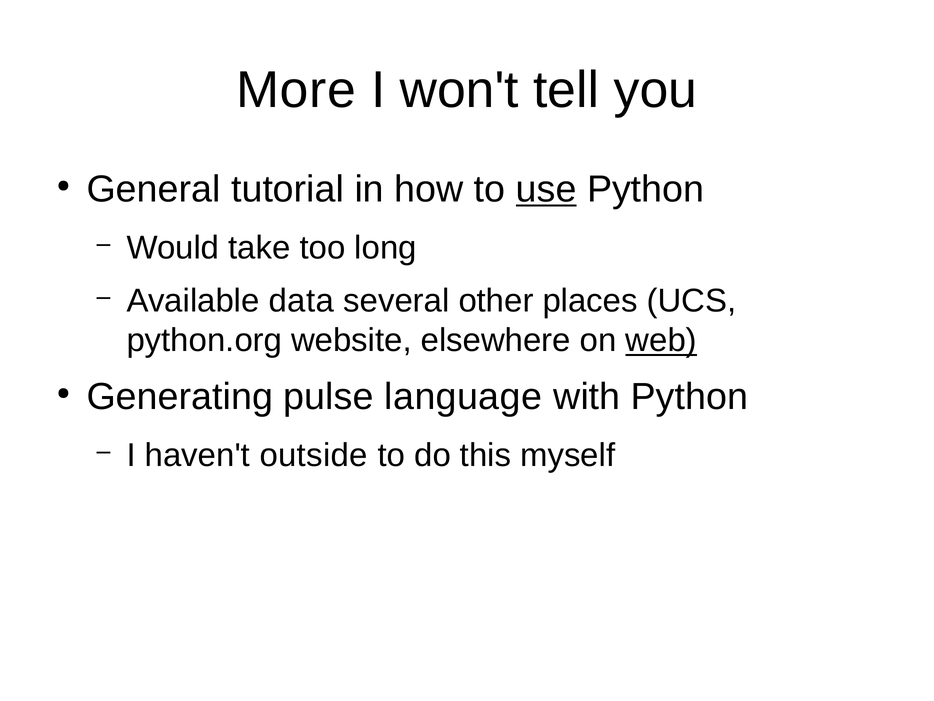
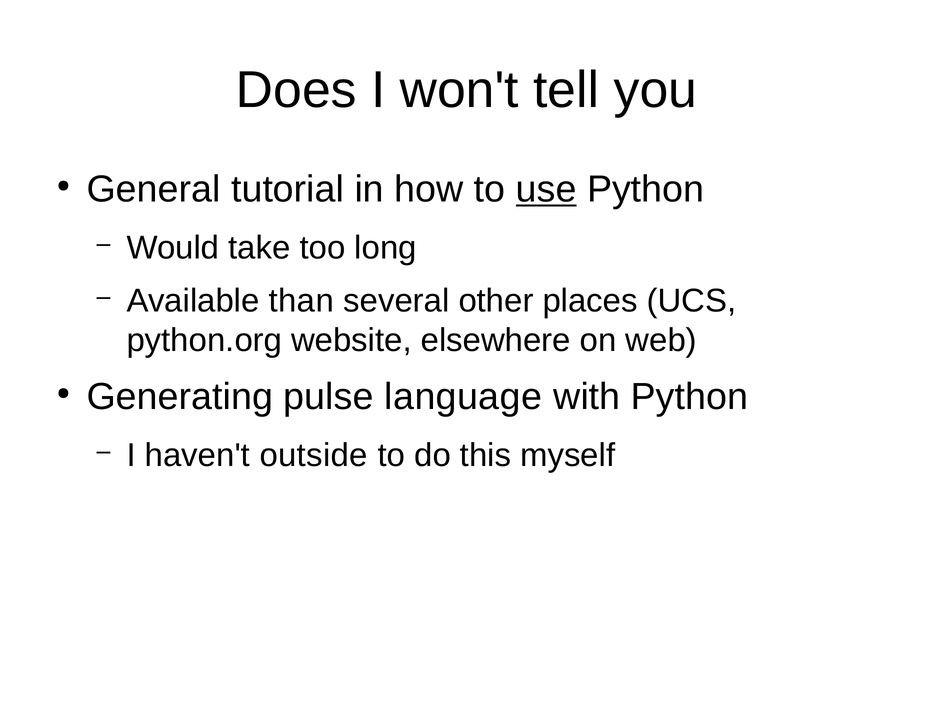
More: More -> Does (296, 90)
data: data -> than (301, 301)
web underline: present -> none (661, 340)
